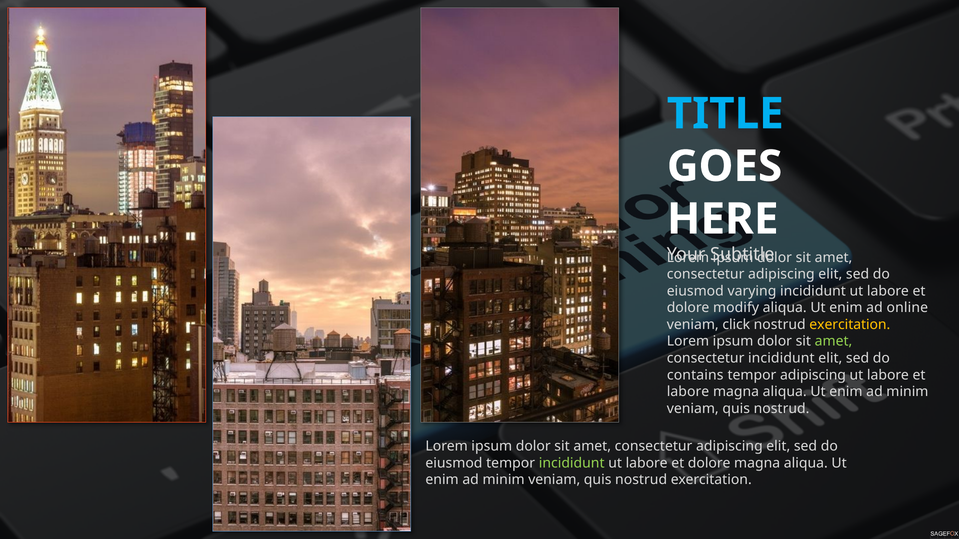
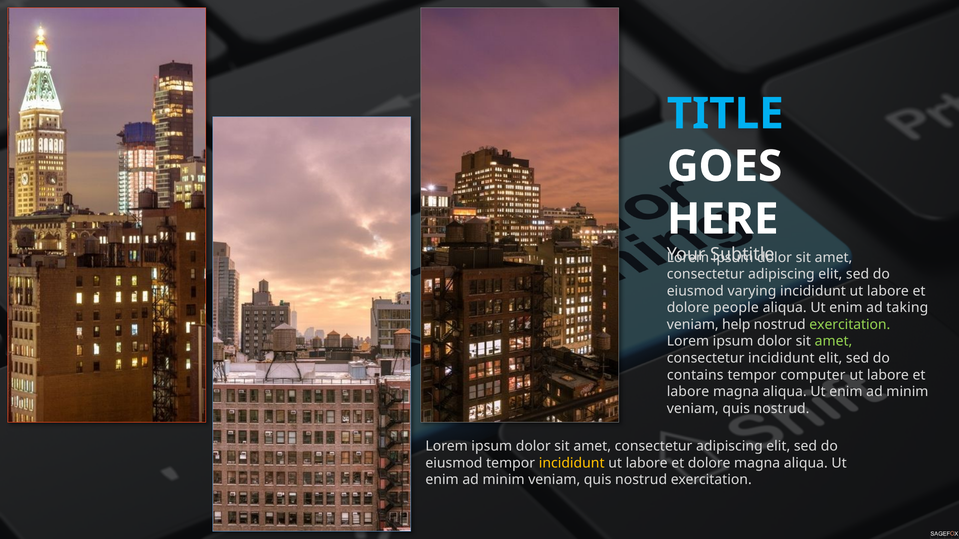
modify: modify -> people (736, 308)
online: online -> taking (907, 308)
click: click -> help (736, 325)
exercitation colour: yellow -> light green (850, 325)
tempor adipiscing: adipiscing -> computer (813, 375)
incididunt colour: light green -> yellow (572, 463)
